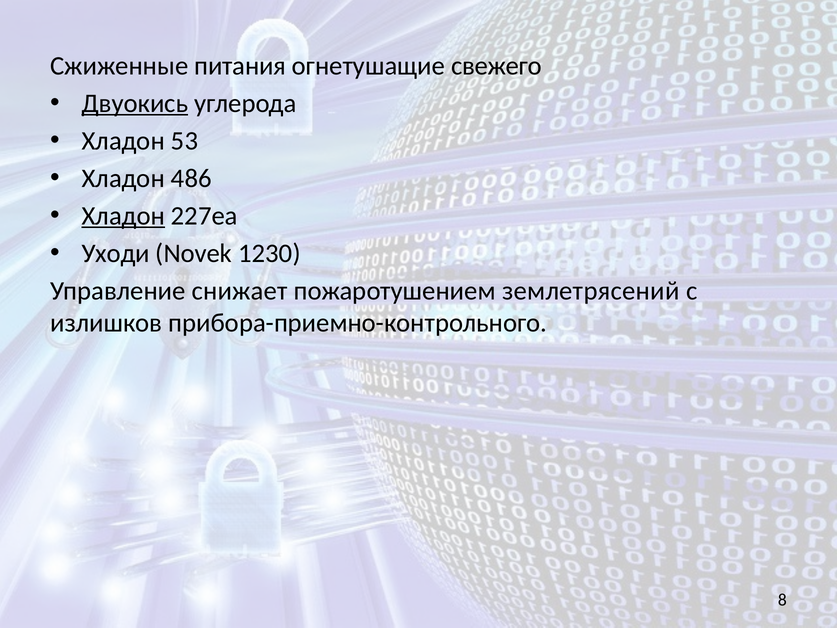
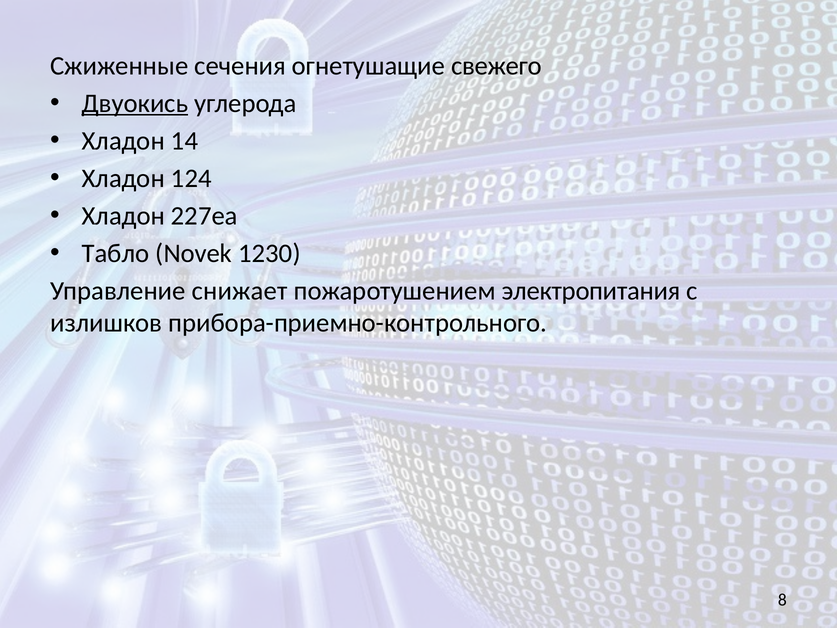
питания: питания -> сечения (240, 66)
53: 53 -> 14 (185, 141)
486: 486 -> 124 (191, 178)
Хладон underline: present -> none (123, 216)
Уходи: Уходи -> Табло (115, 253)
землетрясений: землетрясений -> электропитания (591, 291)
